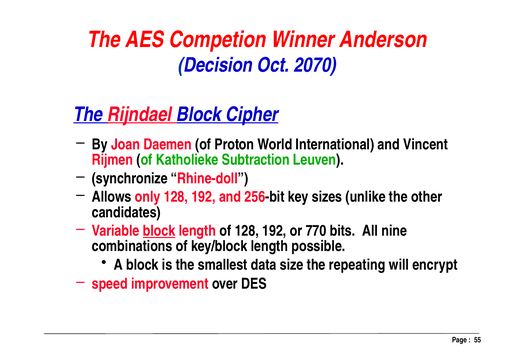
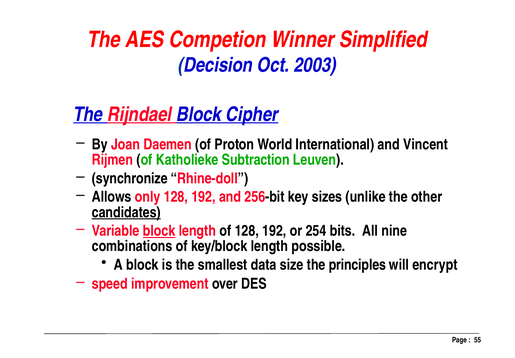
Anderson: Anderson -> Simplified (384, 40)
2070: 2070 -> 2003 (315, 65)
candidates underline: none -> present (126, 212)
770: 770 -> 254 (316, 231)
repeating: repeating -> principles (357, 265)
